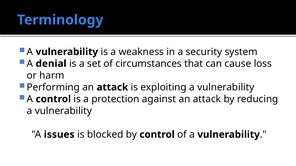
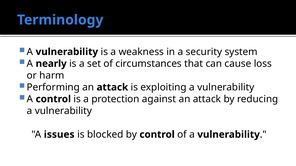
denial: denial -> nearly (51, 64)
